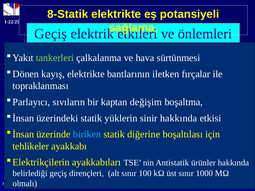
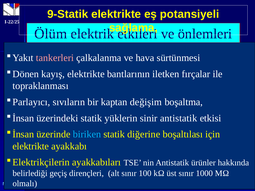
8-Statik: 8-Statik -> 9-Statik (68, 14)
Geçiş: Geçiş -> Ölüm (51, 34)
tankerleri colour: light green -> pink (55, 58)
sinir hakkında: hakkında -> antistatik (179, 118)
tehlikeler: tehlikeler -> elektrikte (31, 146)
